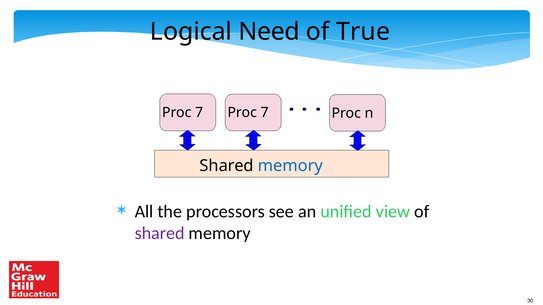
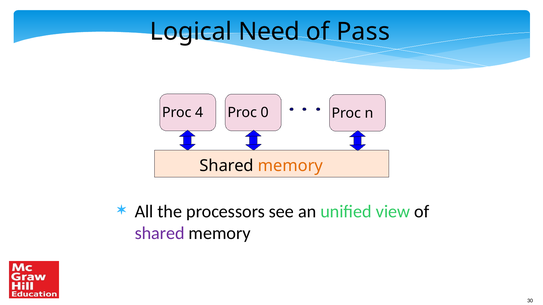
True: True -> Pass (363, 32)
7: 7 -> 4 (199, 113)
7: 7 -> 0 (265, 113)
memory colour: blue -> orange (290, 166)
